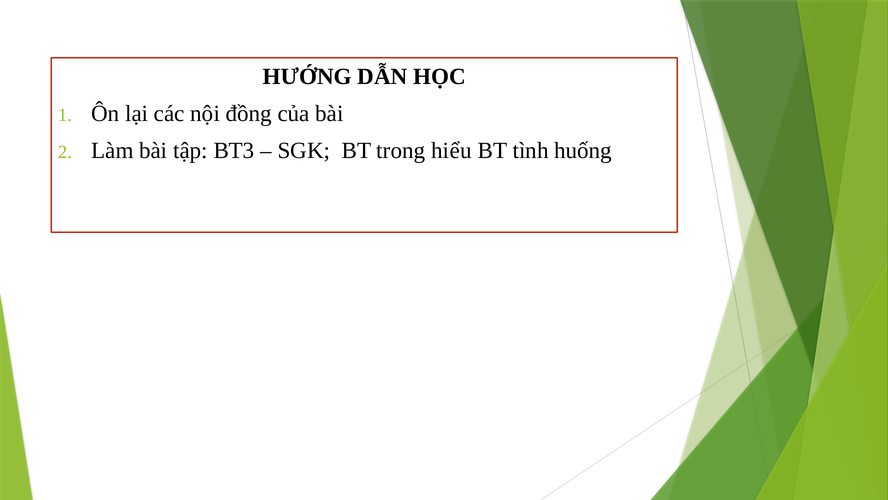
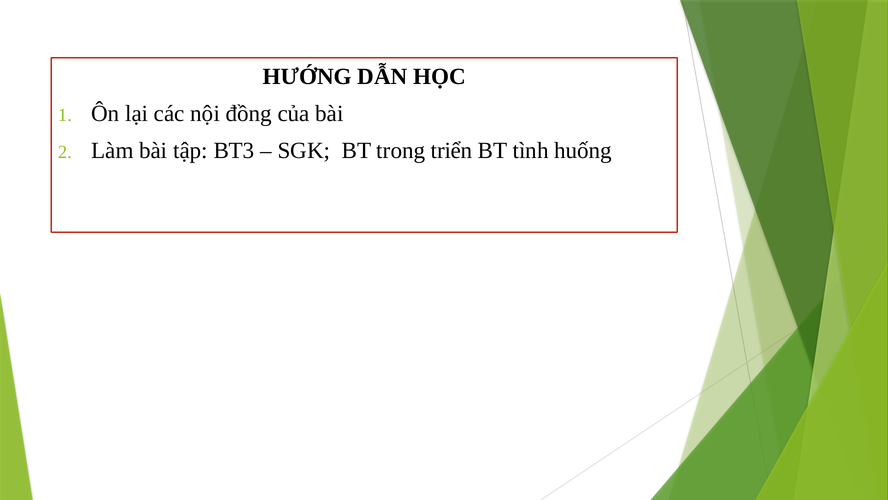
hiểu: hiểu -> triển (452, 151)
